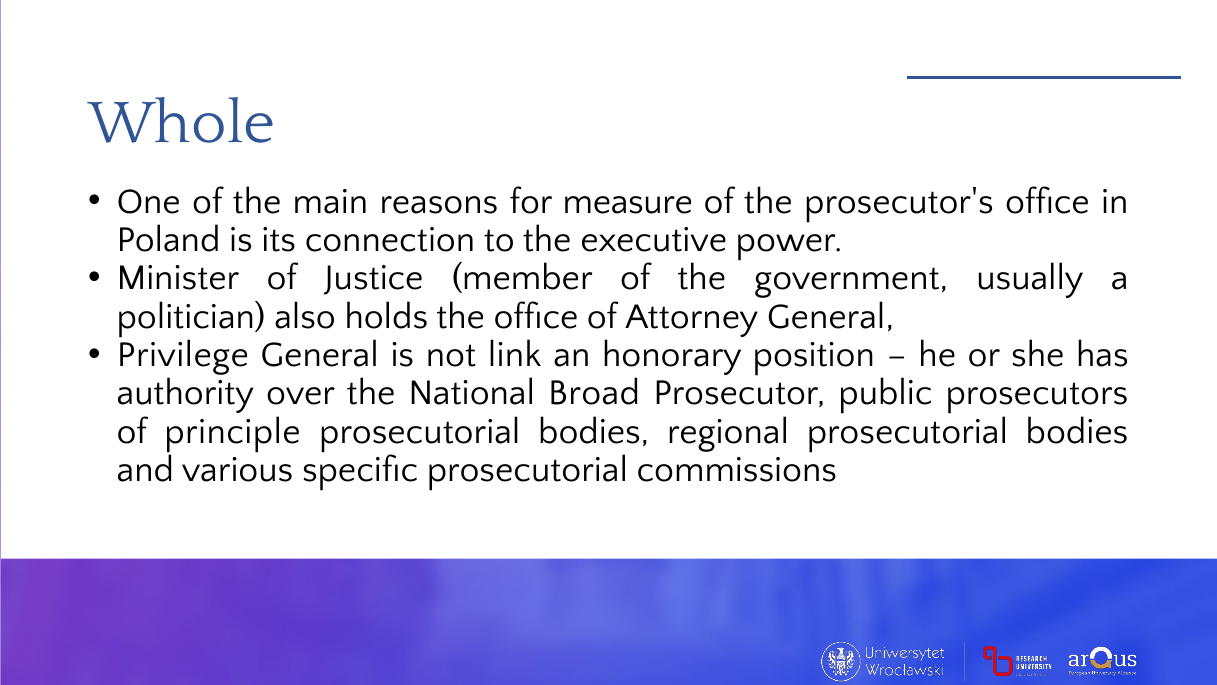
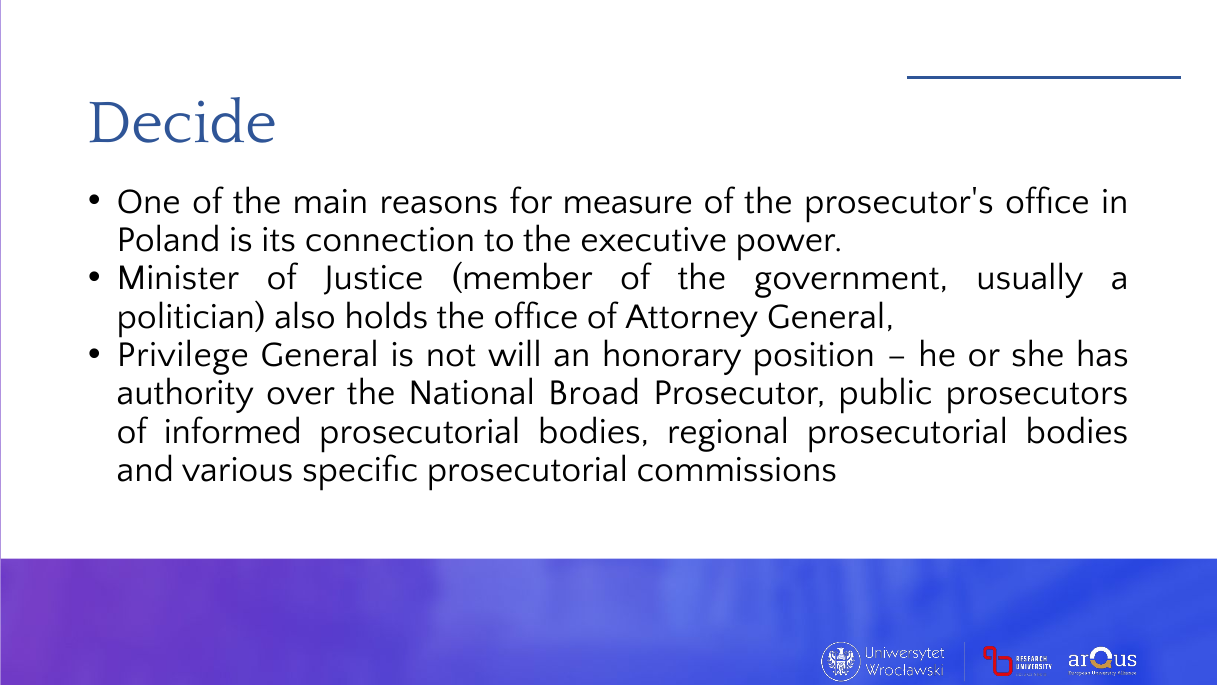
Whole: Whole -> Decide (182, 122)
link: link -> will (515, 355)
principle: principle -> informed (233, 431)
